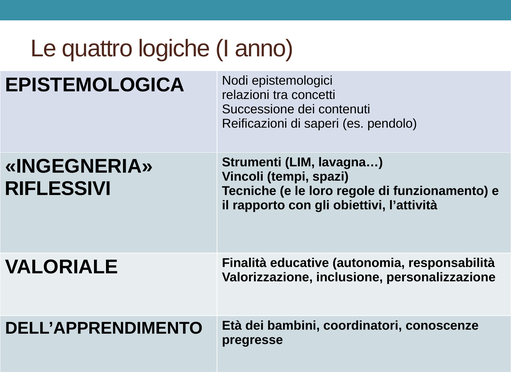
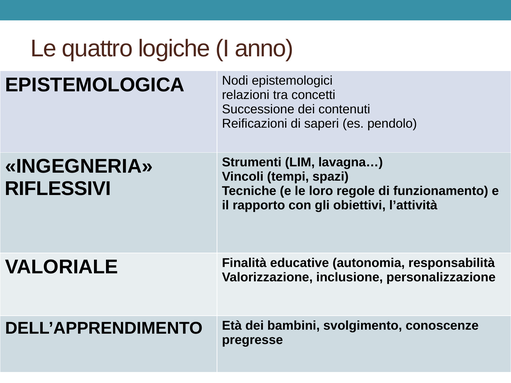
coordinatori: coordinatori -> svolgimento (363, 326)
